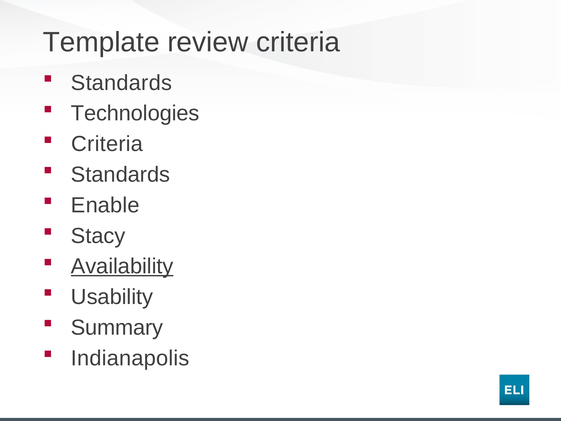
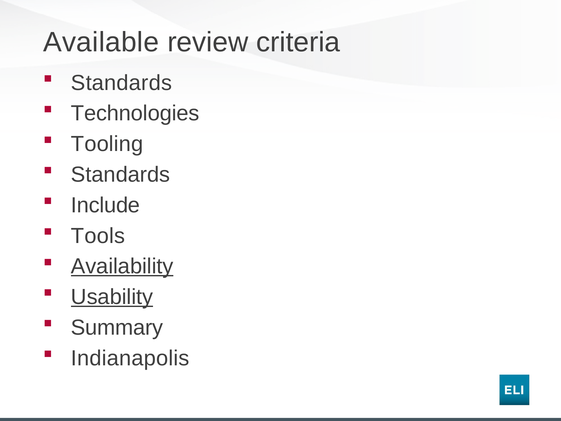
Template: Template -> Available (101, 42)
Criteria: Criteria -> Tooling (107, 144)
Enable: Enable -> Include (106, 205)
Stacy: Stacy -> Tools (98, 236)
Usability underline: none -> present (112, 297)
